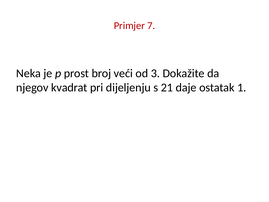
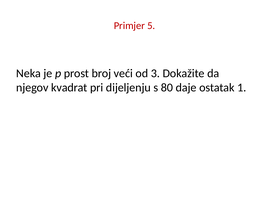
7: 7 -> 5 (151, 26)
21: 21 -> 80 (167, 88)
